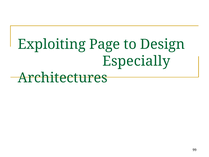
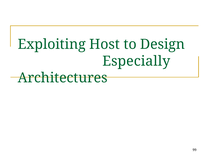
Page: Page -> Host (105, 44)
